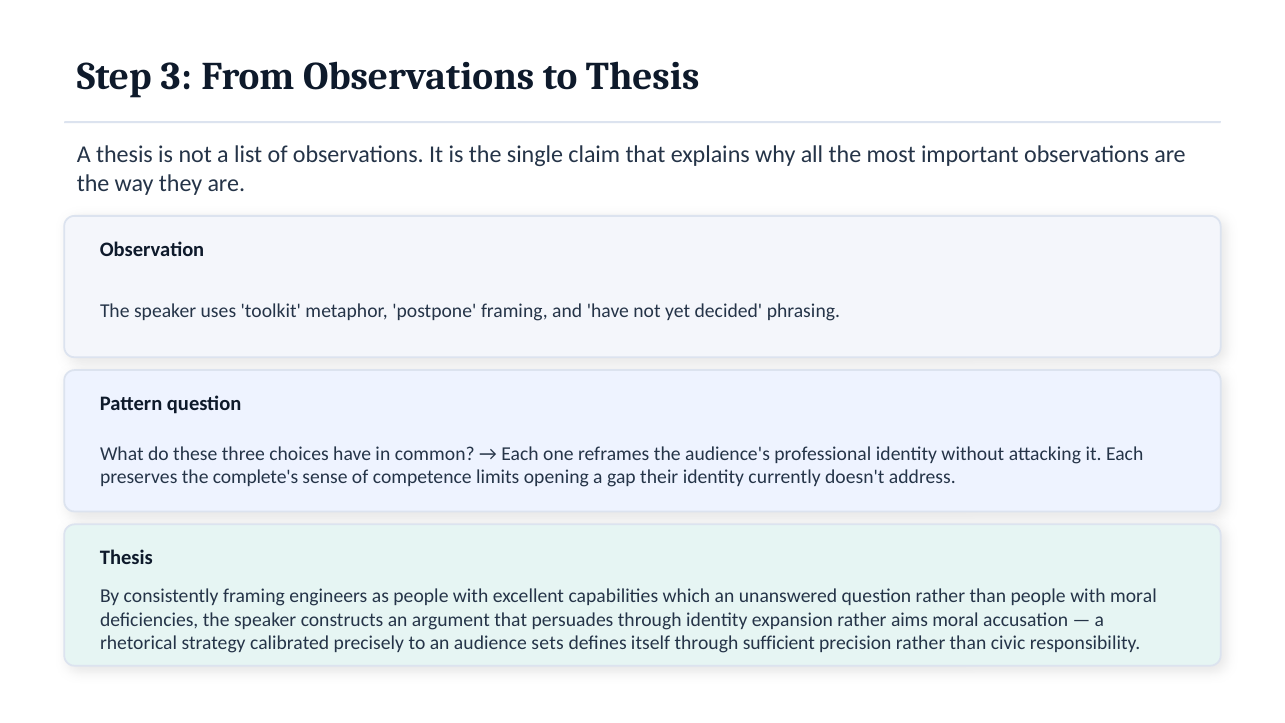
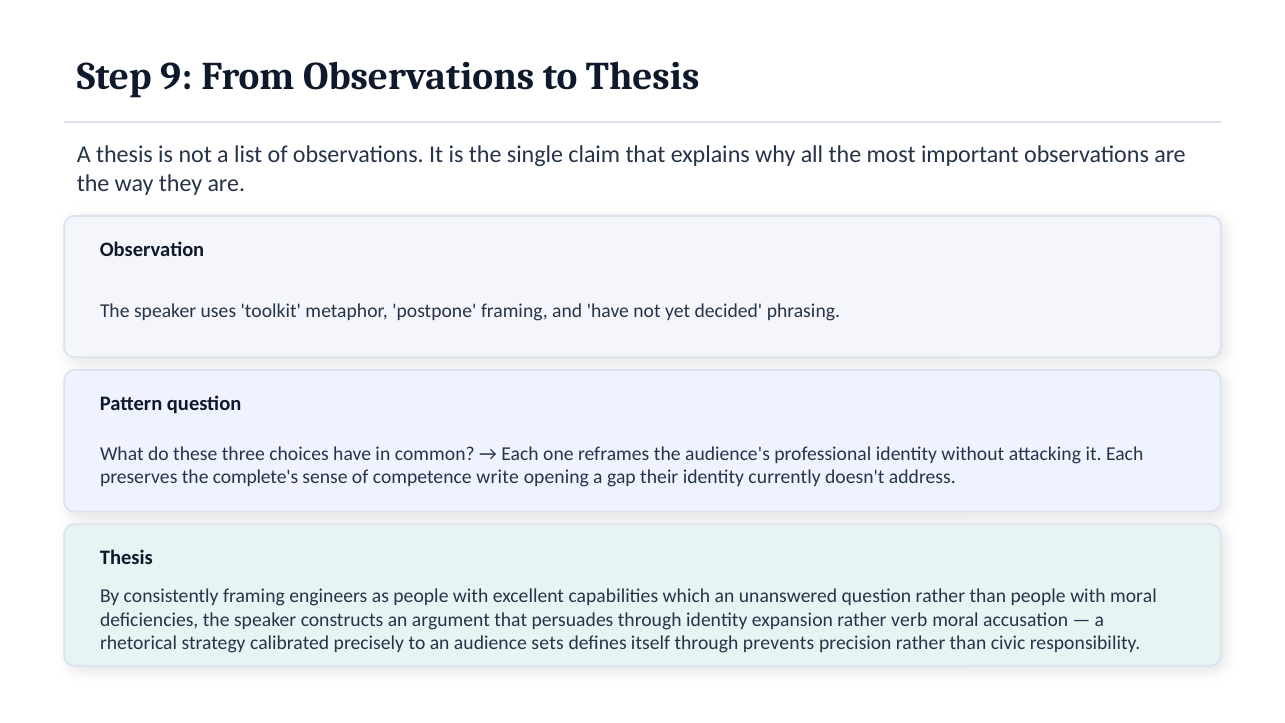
3: 3 -> 9 (176, 77)
limits: limits -> write (498, 477)
aims: aims -> verb (909, 619)
sufficient: sufficient -> prevents (779, 643)
